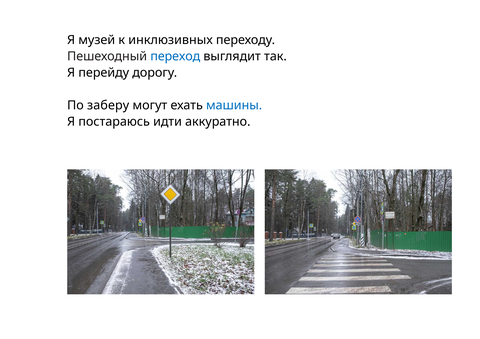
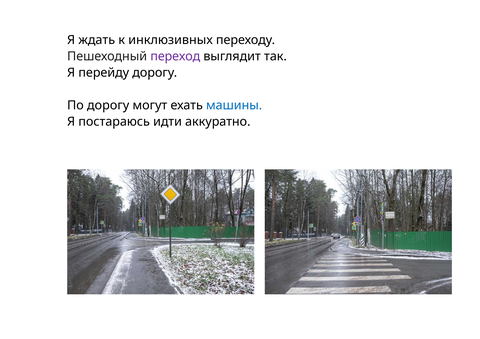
музей: музей -> ждать (97, 40)
переход colour: blue -> purple (175, 56)
По заберу: заберу -> дорогу (108, 105)
